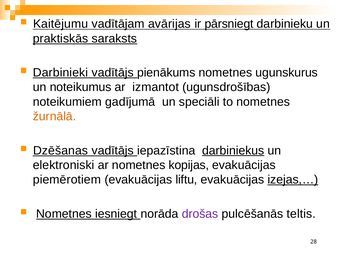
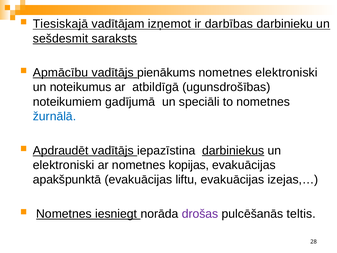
Kaitējumu: Kaitējumu -> Tiesiskajā (61, 24)
avārijas: avārijas -> izņemot (169, 24)
pārsniegt: pārsniegt -> darbības (229, 24)
praktiskās: praktiskās -> sešdesmit (61, 38)
Darbinieki: Darbinieki -> Apmācību (61, 73)
nometnes ugunskurus: ugunskurus -> elektroniski (287, 73)
izmantot: izmantot -> atbildīgā (156, 87)
žurnālā colour: orange -> blue (54, 116)
Dzēšanas: Dzēšanas -> Apdraudēt (61, 150)
piemērotiem: piemērotiem -> apakšpunktā (67, 180)
izejas,… underline: present -> none (293, 180)
